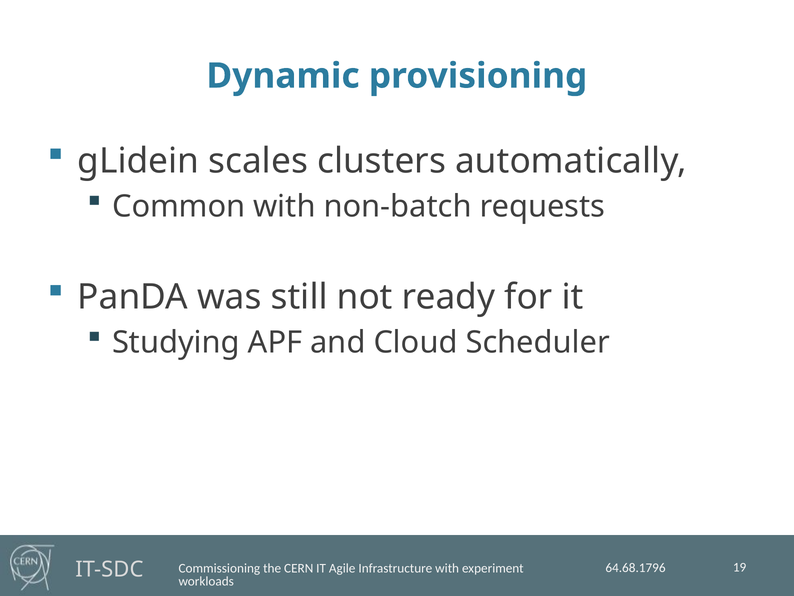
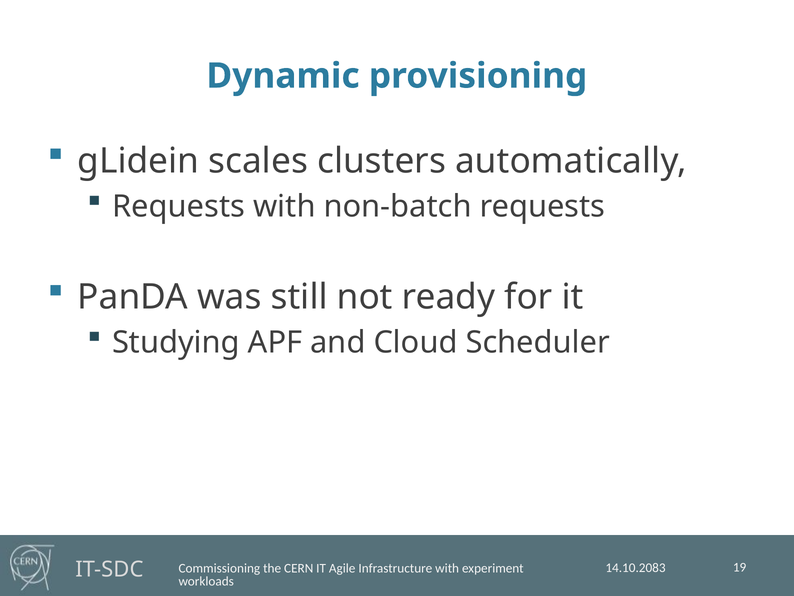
Common: Common -> Requests (179, 206)
64.68.1796: 64.68.1796 -> 14.10.2083 (636, 567)
